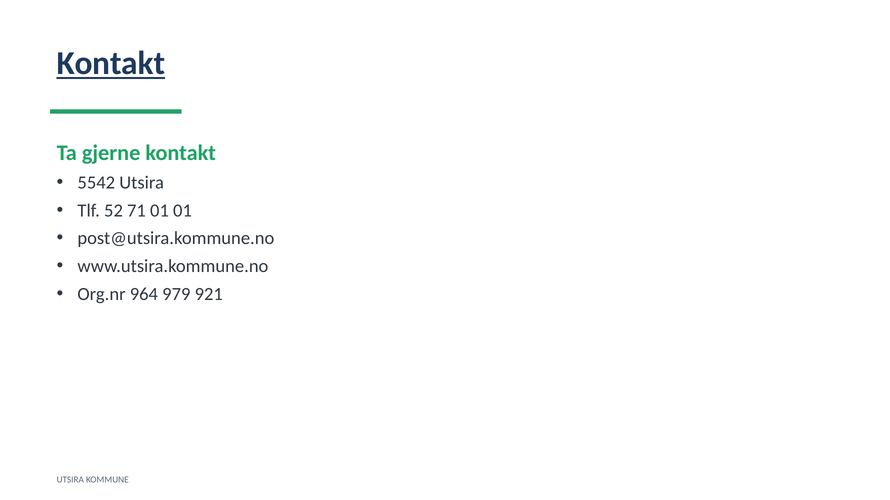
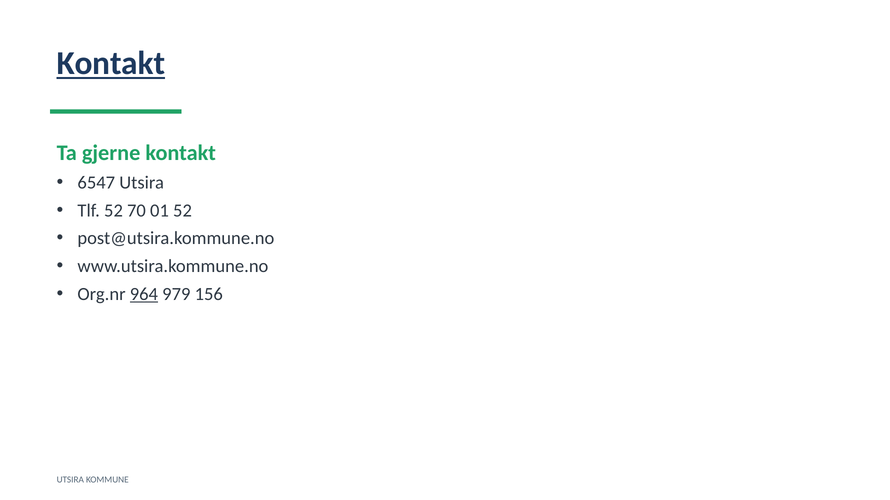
5542: 5542 -> 6547 (96, 183)
71: 71 -> 70 (136, 211)
01 01: 01 -> 52 (183, 211)
964 underline: none -> present (144, 294)
921: 921 -> 156 (209, 294)
